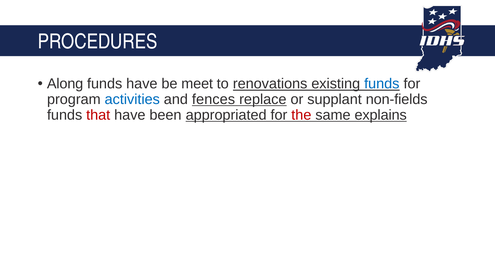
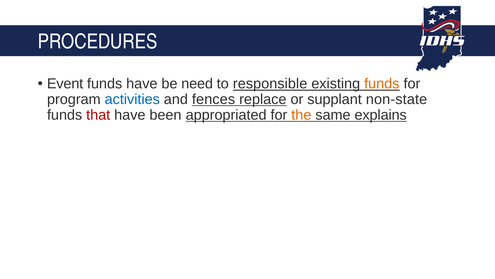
Along: Along -> Event (65, 84)
meet: meet -> need (197, 84)
renovations: renovations -> responsible (270, 84)
funds colour: blue -> orange (382, 84)
non-fields: non-fields -> non-state (397, 99)
the colour: red -> orange (301, 115)
